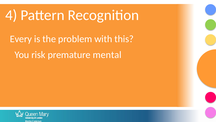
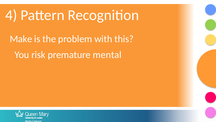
Every: Every -> Make (21, 39)
